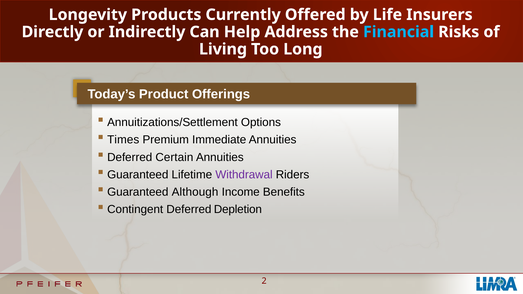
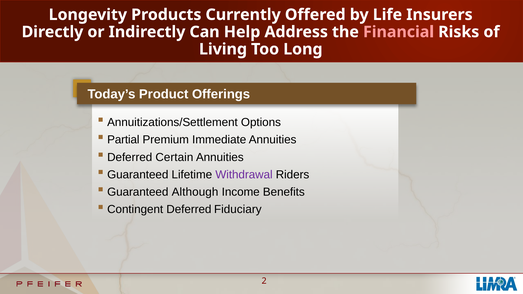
Financial colour: light blue -> pink (399, 32)
Times: Times -> Partial (123, 140)
Depletion: Depletion -> Fiduciary (238, 210)
